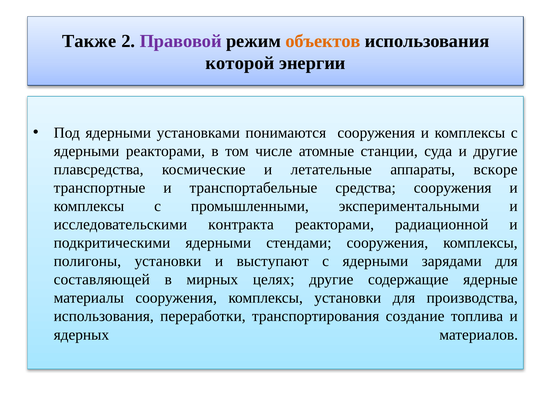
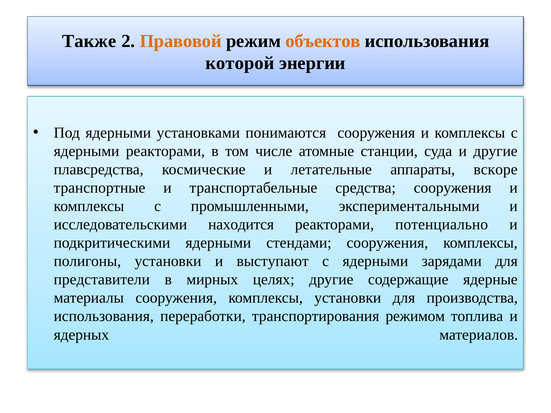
Правовой colour: purple -> orange (181, 41)
контракта: контракта -> находится (241, 225)
радиационной: радиационной -> потенциально (442, 225)
составляющей: составляющей -> представители (102, 280)
создание: создание -> режимом (415, 316)
